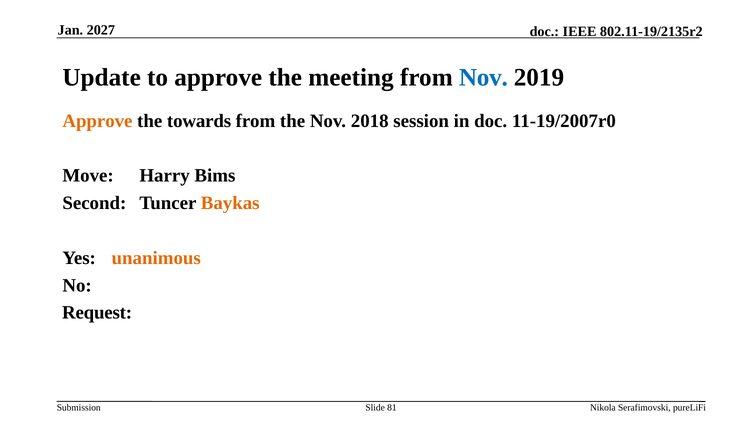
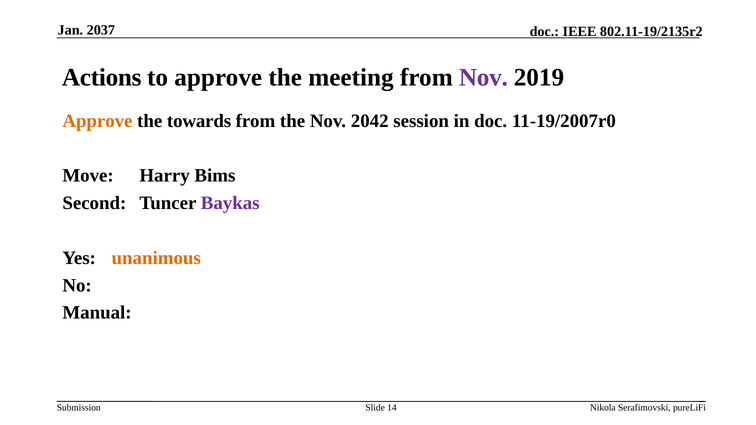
2027: 2027 -> 2037 (101, 30)
Update: Update -> Actions (102, 77)
Nov colour: blue -> purple (483, 77)
2018: 2018 -> 2042 (370, 121)
Baykas colour: orange -> purple (230, 203)
Request: Request -> Manual (97, 313)
81: 81 -> 14 (392, 408)
